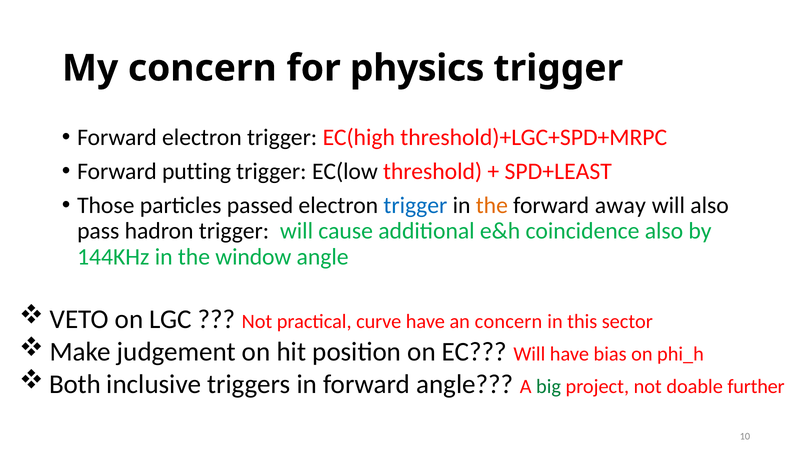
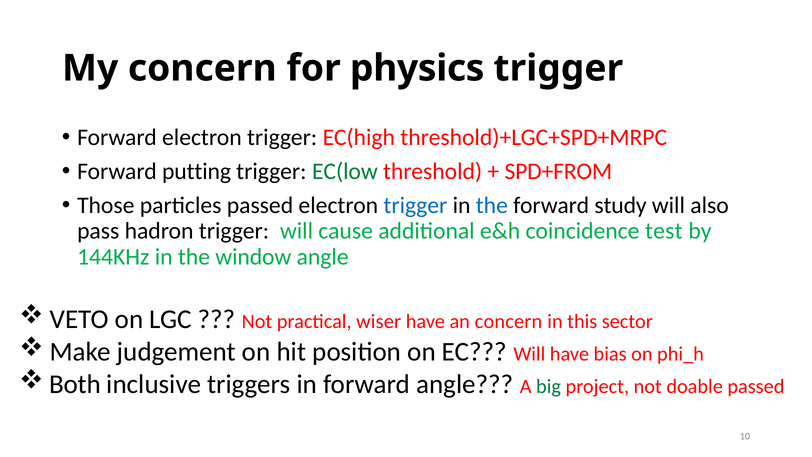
EC(low colour: black -> green (345, 171)
SPD+LEAST: SPD+LEAST -> SPD+FROM (558, 171)
the colour: orange -> blue (492, 205)
away: away -> study (621, 205)
coincidence also: also -> test (664, 231)
curve: curve -> wiser (379, 321)
doable further: further -> passed (756, 386)
